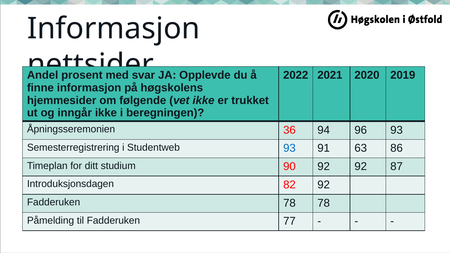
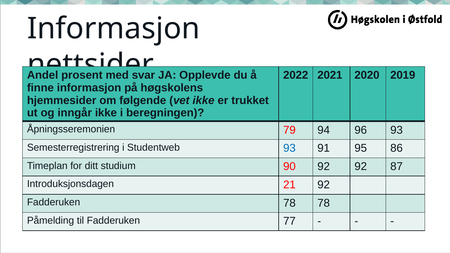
36: 36 -> 79 (289, 130)
63: 63 -> 95 (361, 148)
82: 82 -> 21 (289, 185)
